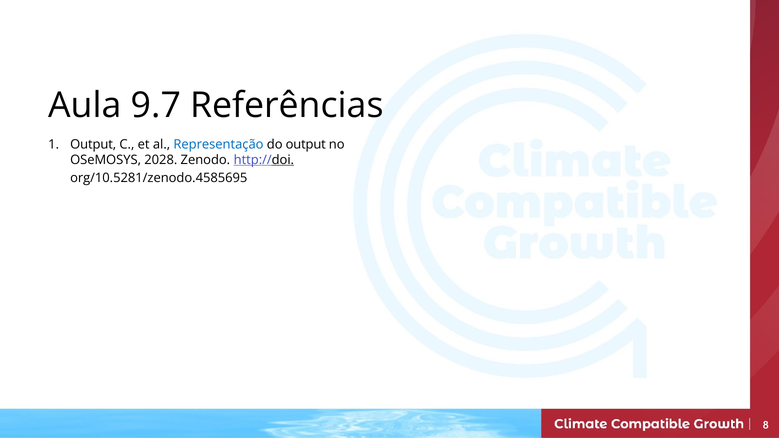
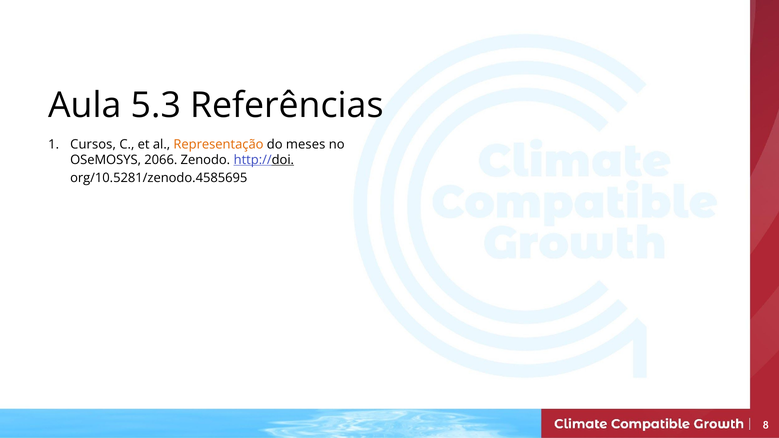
9.7: 9.7 -> 5.3 (156, 106)
Output: Output -> Cursos (93, 145)
Representação colour: blue -> orange (218, 145)
do output: output -> meses (306, 145)
2028: 2028 -> 2066 (161, 160)
